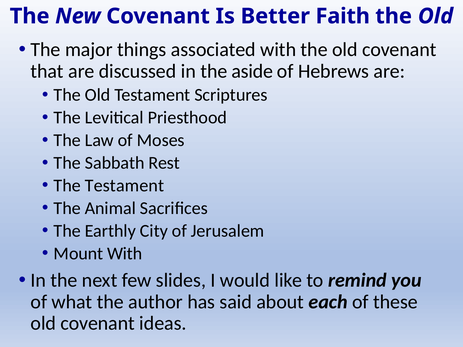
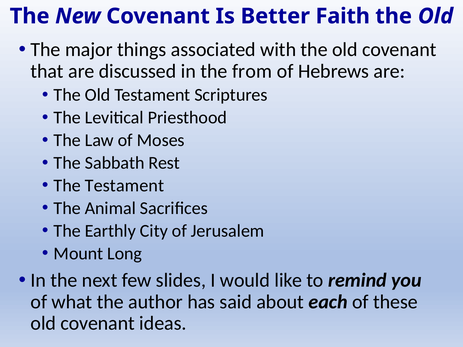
aside: aside -> from (252, 71)
Mount With: With -> Long (125, 254)
